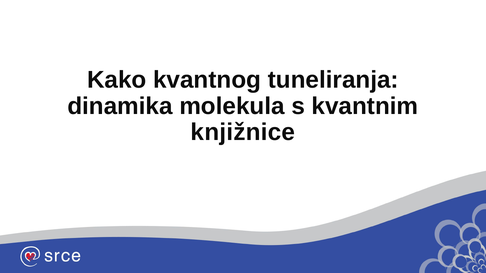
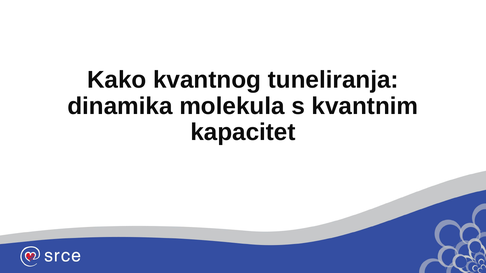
knjižnice: knjižnice -> kapacitet (243, 132)
